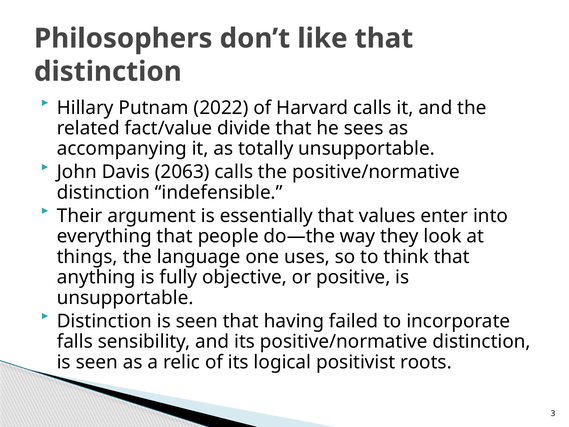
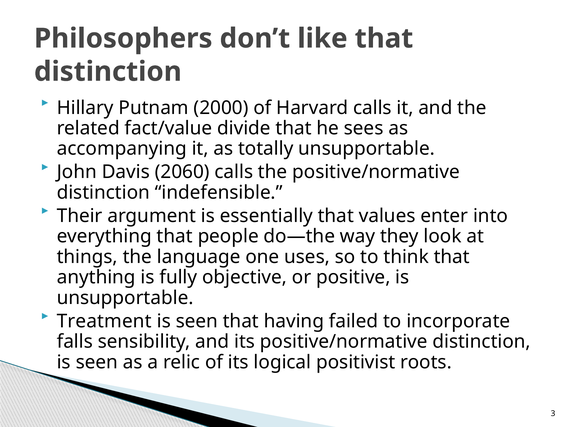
2022: 2022 -> 2000 (221, 108)
2063: 2063 -> 2060 (182, 172)
Distinction: Distinction -> Treatment (104, 321)
